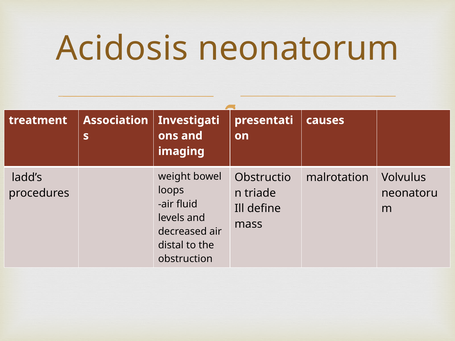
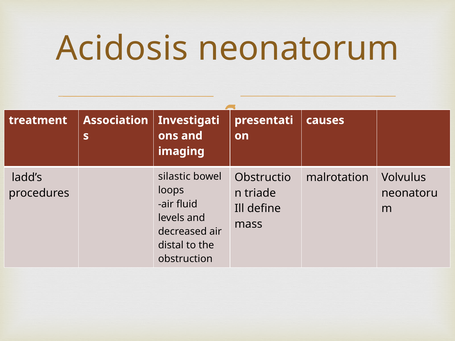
weight: weight -> silastic (174, 177)
